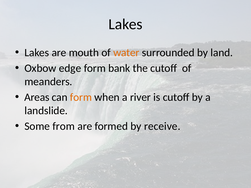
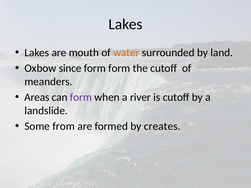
edge: edge -> since (70, 68)
form bank: bank -> form (119, 68)
form colour: orange -> purple (81, 97)
receive: receive -> creates (162, 126)
